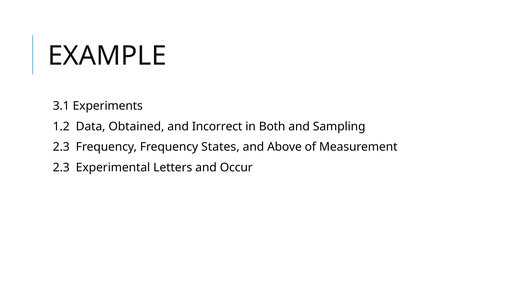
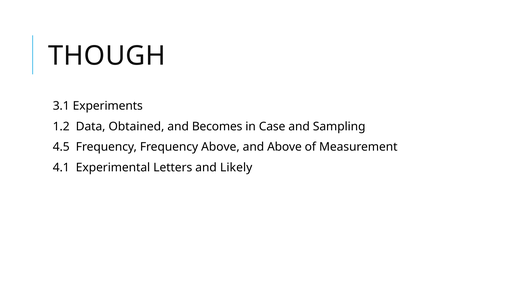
EXAMPLE: EXAMPLE -> THOUGH (107, 56)
Incorrect: Incorrect -> Becomes (217, 127)
Both: Both -> Case (272, 127)
2.3: 2.3 -> 4.5 (61, 147)
Frequency States: States -> Above (220, 147)
2.3: 2.3 -> 4.1 (61, 168)
Occur: Occur -> Likely (236, 168)
